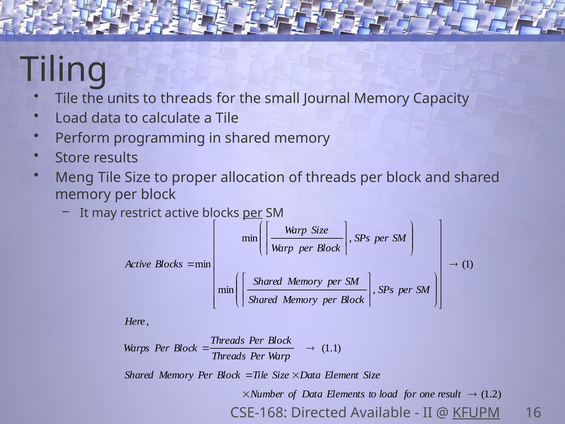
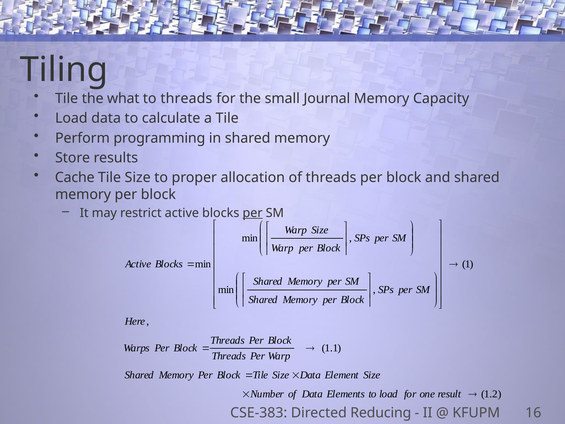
units: units -> what (123, 98)
Meng: Meng -> Cache (75, 178)
CSE-168: CSE-168 -> CSE-383 (259, 412)
Available: Available -> Reducing (381, 412)
KFUPM underline: present -> none (476, 412)
